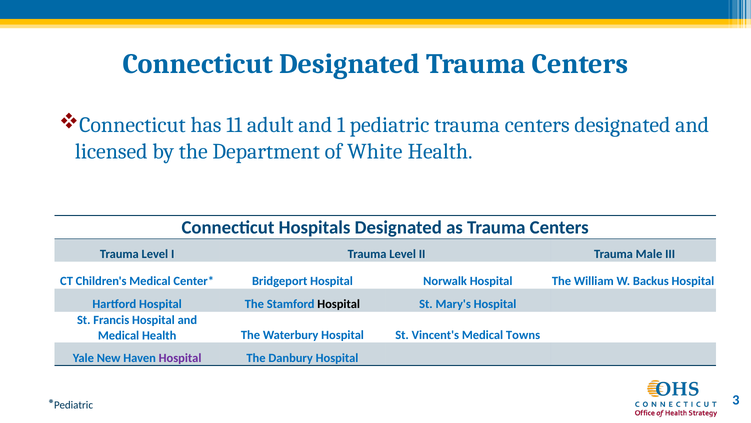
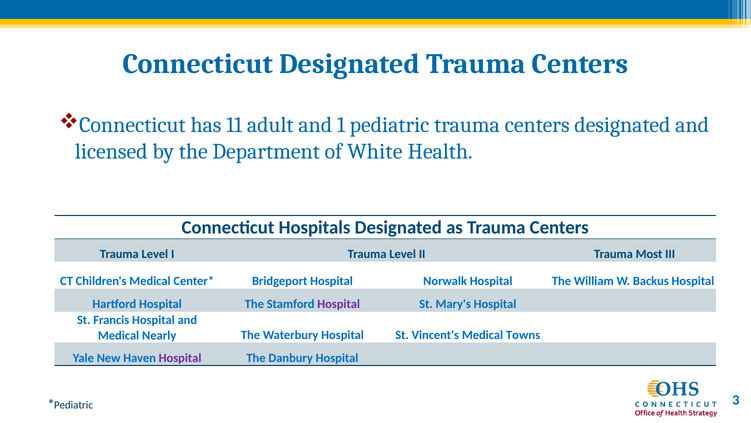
Male: Male -> Most (649, 254)
Hospital colour: black -> purple (339, 304)
Medical Health: Health -> Nearly (159, 335)
